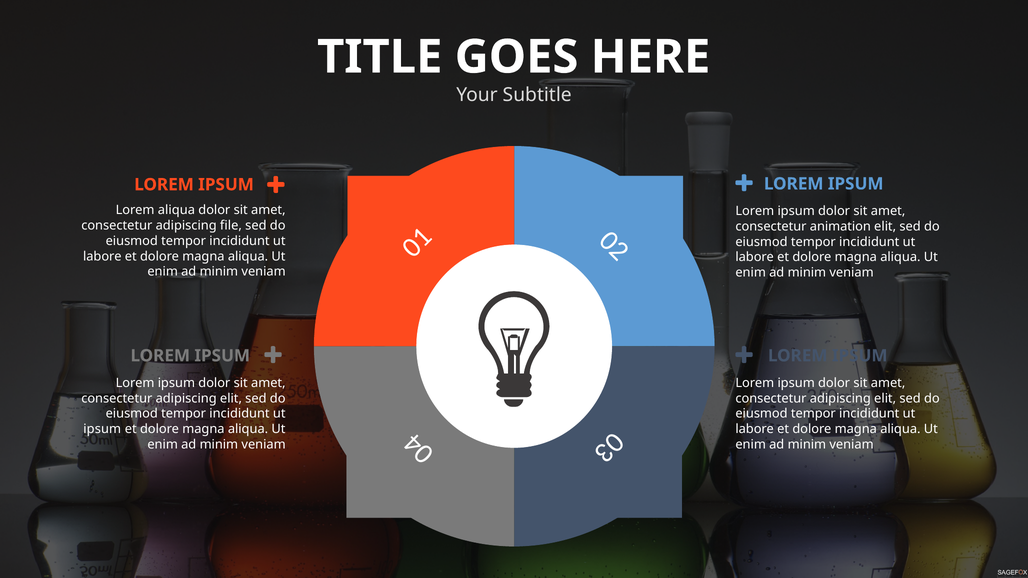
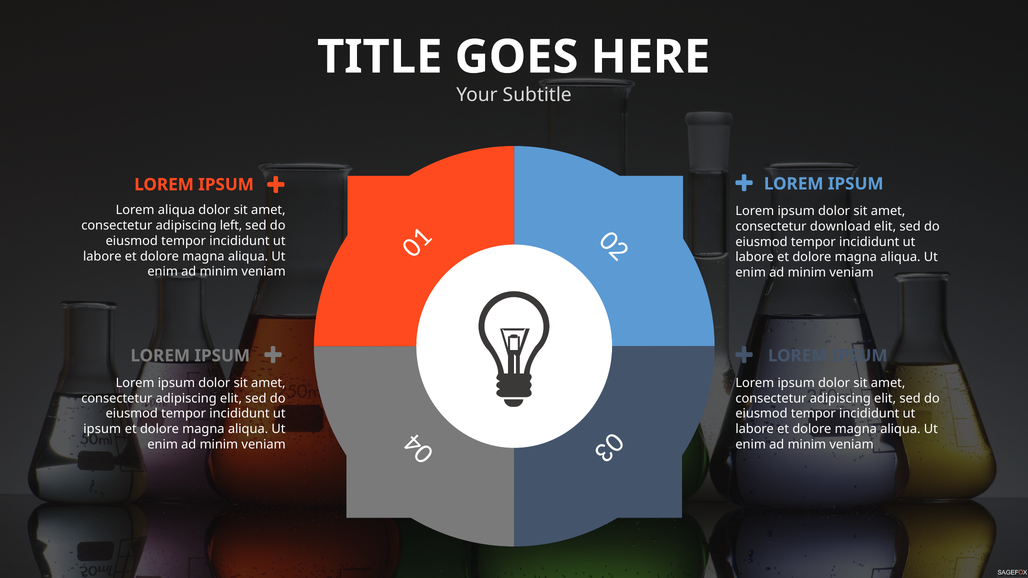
file: file -> left (231, 226)
animation: animation -> download (840, 226)
